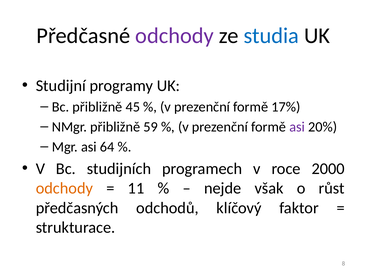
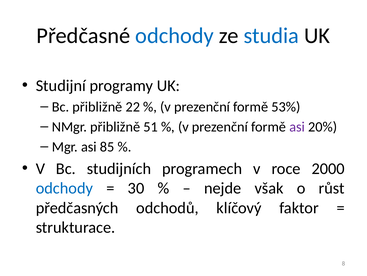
odchody colour: purple -> blue (175, 36)
45: 45 -> 22 (133, 106)
17%: 17% -> 53% (286, 106)
59: 59 -> 51 (151, 126)
64: 64 -> 85 (107, 146)
odchody colour: orange -> blue (64, 188)
11: 11 -> 30 (136, 188)
